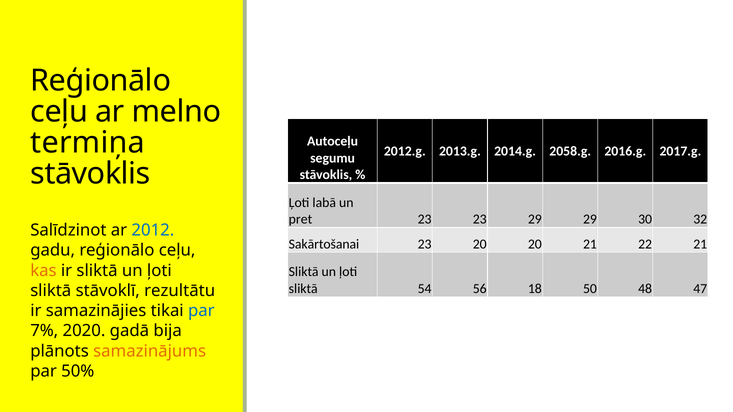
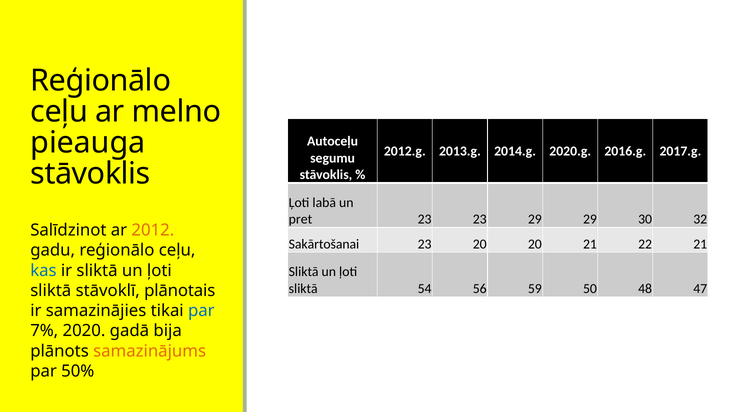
termiņa: termiņa -> pieauga (88, 143)
2058.g: 2058.g -> 2020.g (570, 151)
2012 colour: blue -> orange (153, 230)
kas colour: orange -> blue (43, 271)
18: 18 -> 59 (535, 289)
rezultātu: rezultātu -> plānotais (180, 291)
